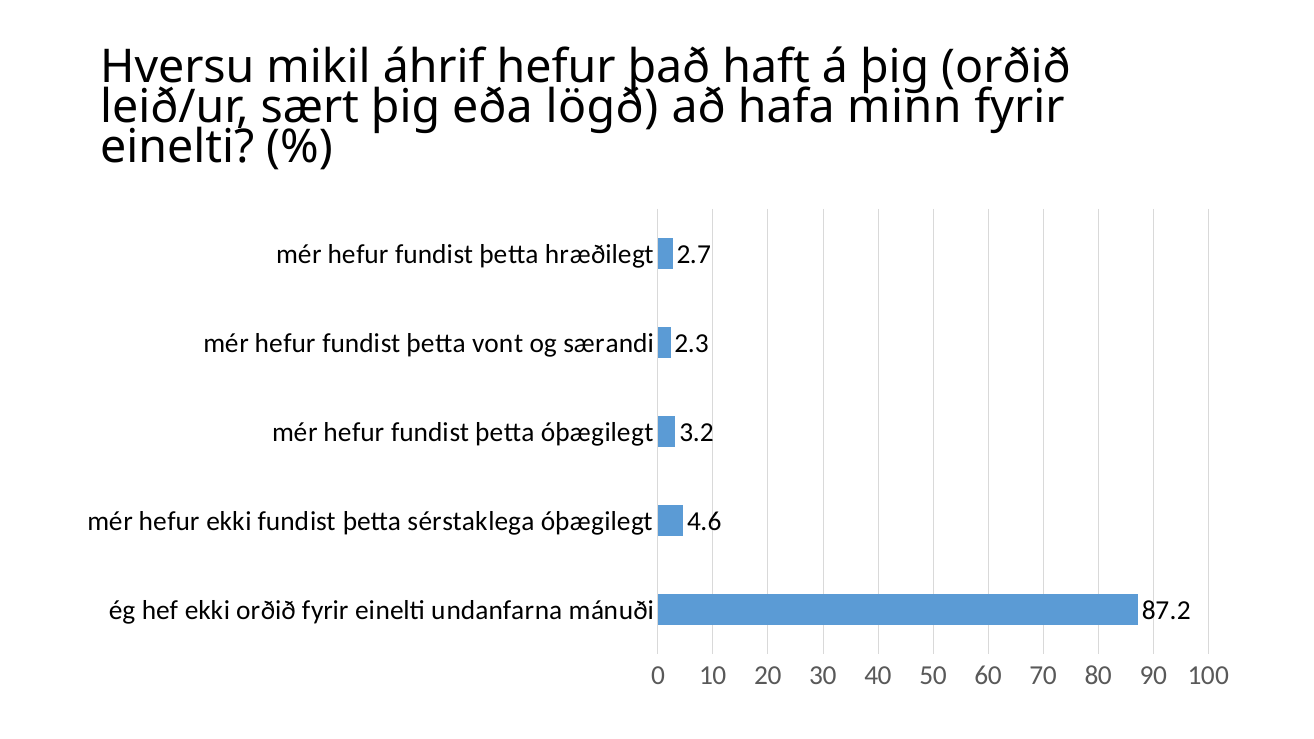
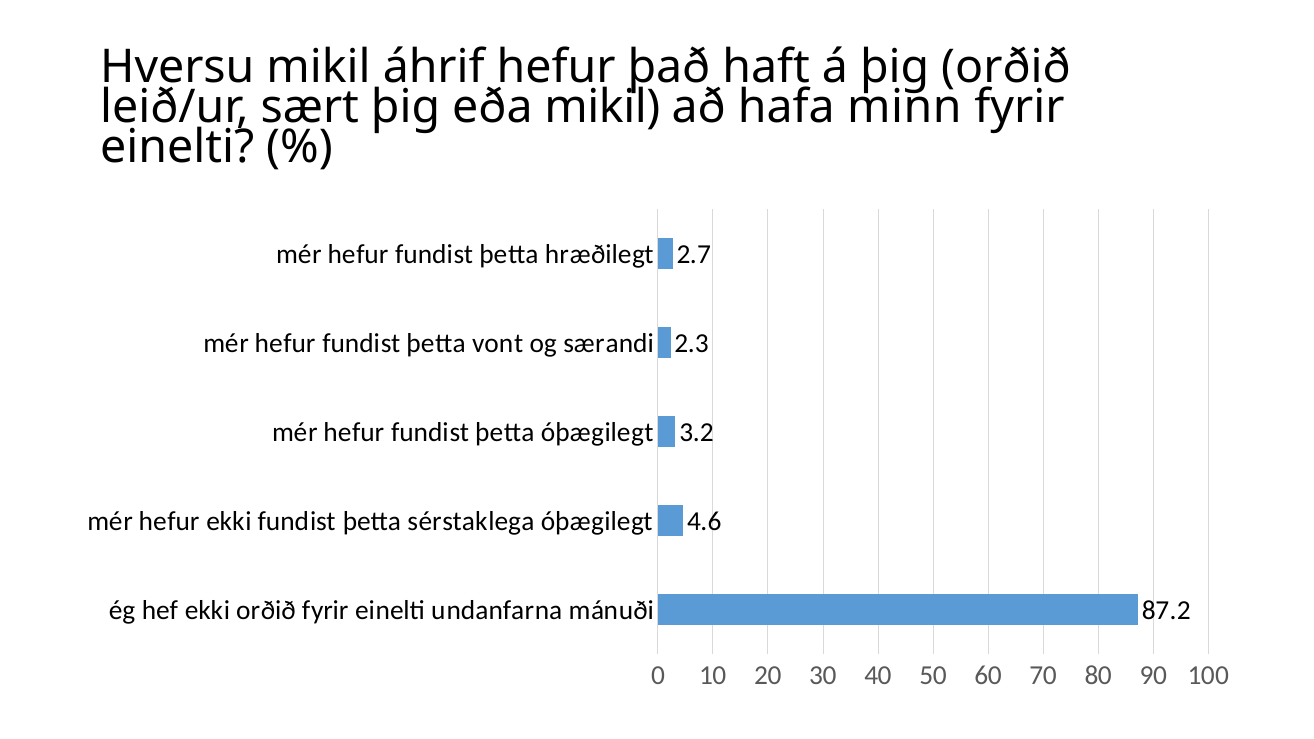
eða lögð: lögð -> mikil (602, 107)
